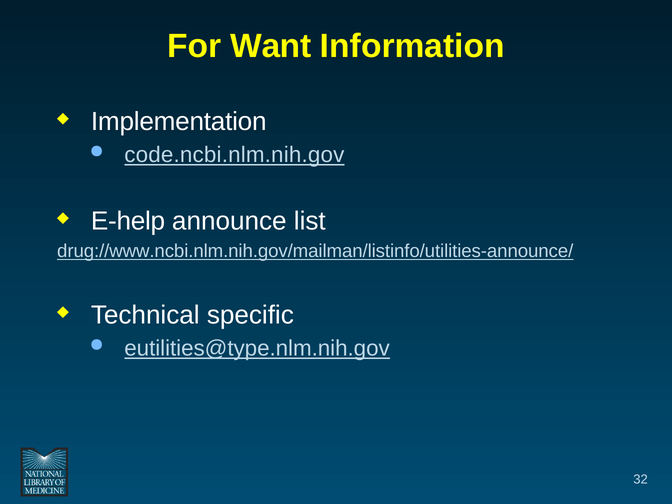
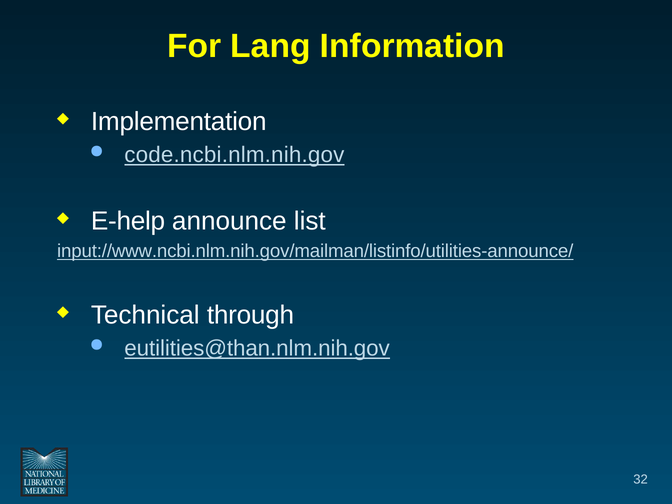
Want: Want -> Lang (271, 46)
drug://www.ncbi.nlm.nih.gov/mailman/listinfo/utilities-announce/: drug://www.ncbi.nlm.nih.gov/mailman/listinfo/utilities-announce/ -> input://www.ncbi.nlm.nih.gov/mailman/listinfo/utilities-announce/ (315, 251)
specific: specific -> through (250, 315)
eutilities@type.nlm.nih.gov: eutilities@type.nlm.nih.gov -> eutilities@than.nlm.nih.gov (257, 348)
